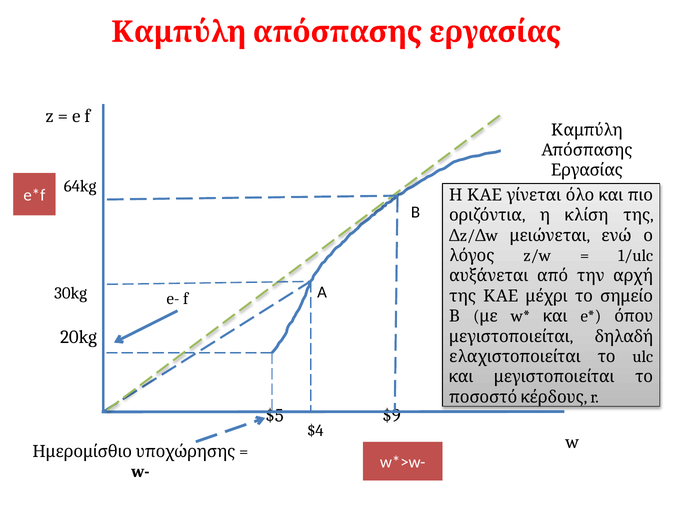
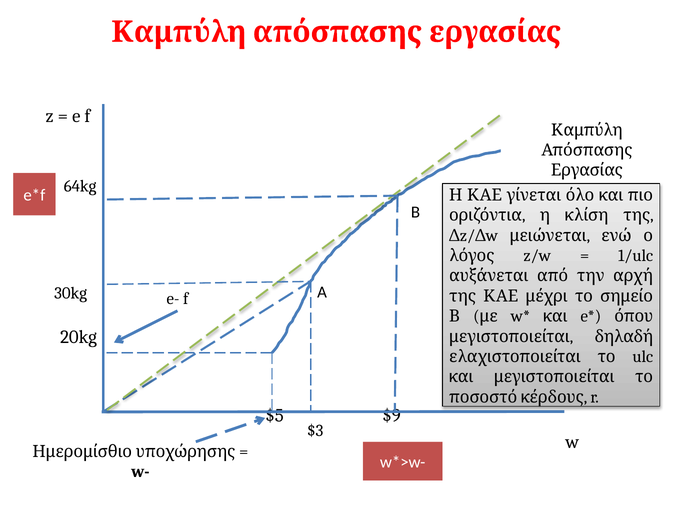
$4: $4 -> $3 (315, 430)
